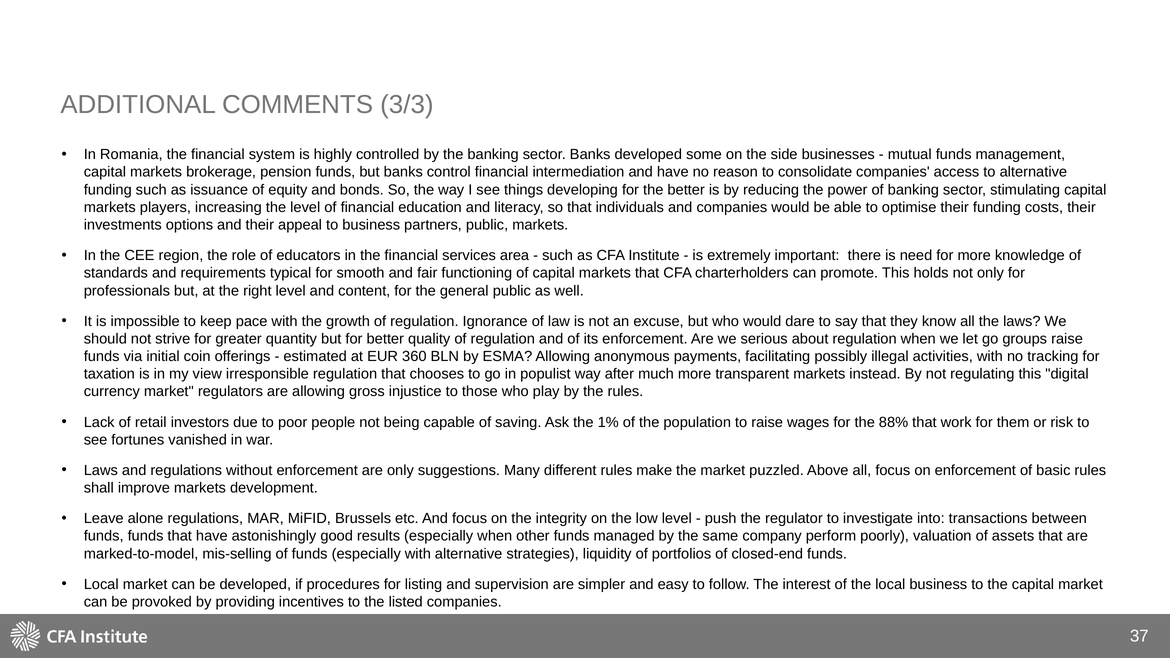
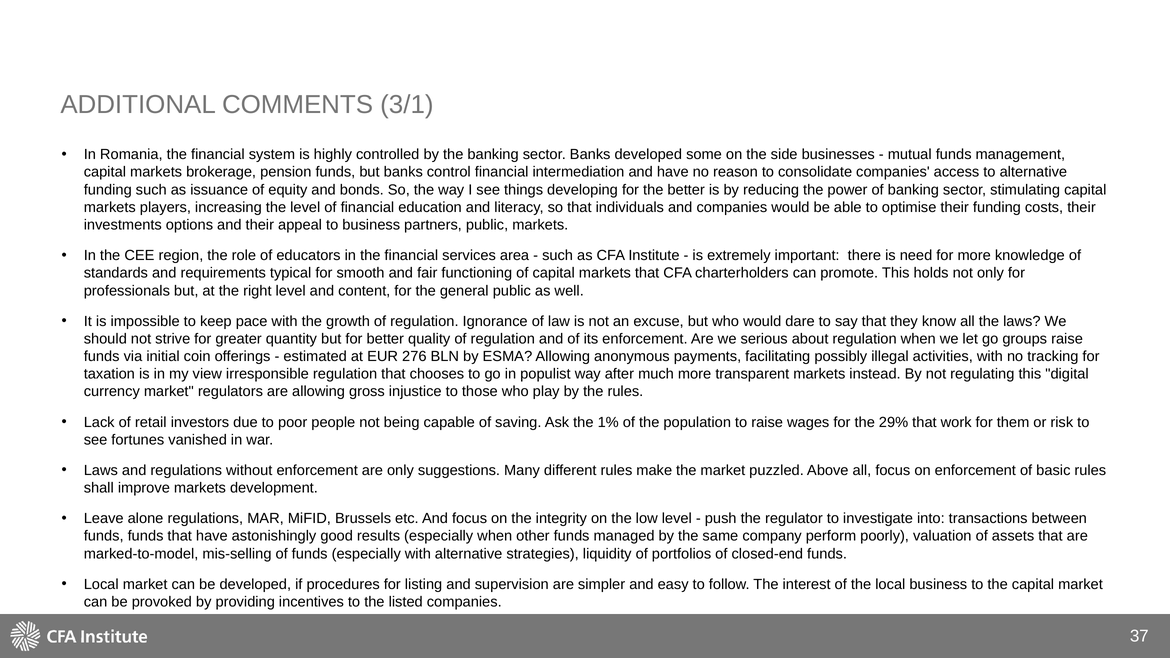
3/3: 3/3 -> 3/1 (407, 105)
360: 360 -> 276 (414, 357)
88%: 88% -> 29% (894, 422)
